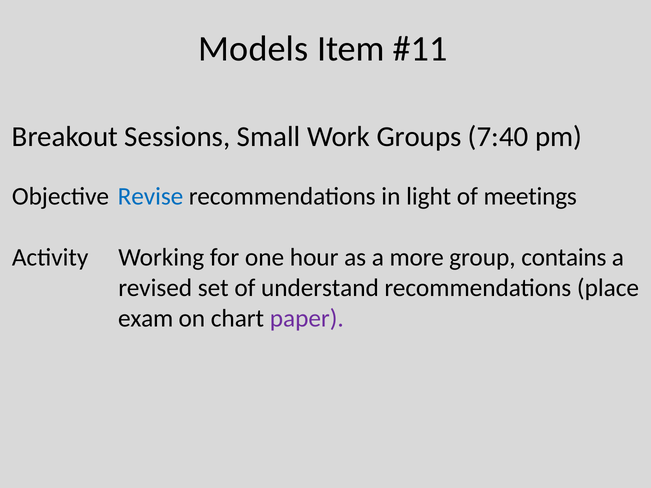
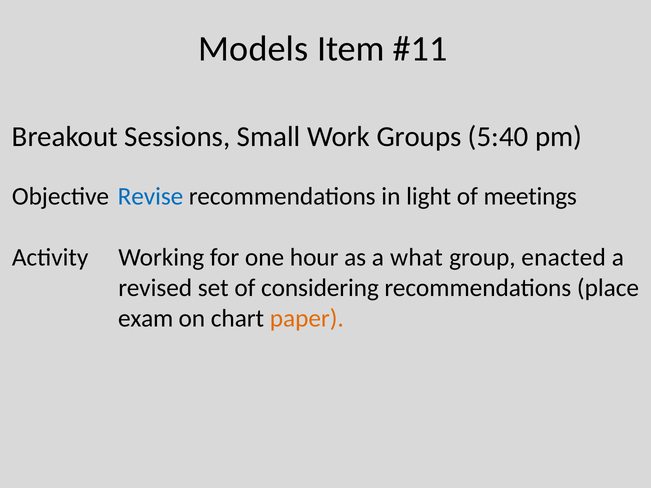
7:40: 7:40 -> 5:40 (498, 137)
more: more -> what (416, 258)
contains: contains -> enacted (564, 258)
understand: understand -> considering (320, 288)
paper colour: purple -> orange (307, 318)
